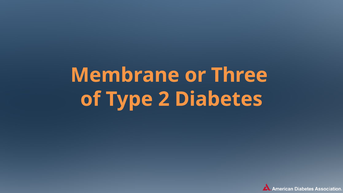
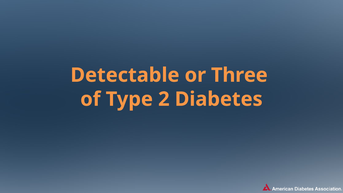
Membrane: Membrane -> Detectable (125, 75)
